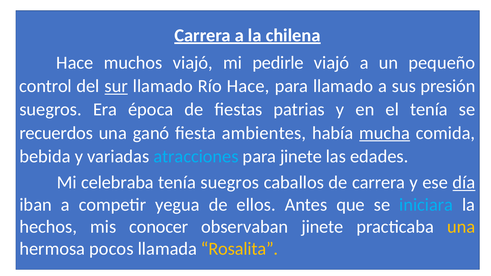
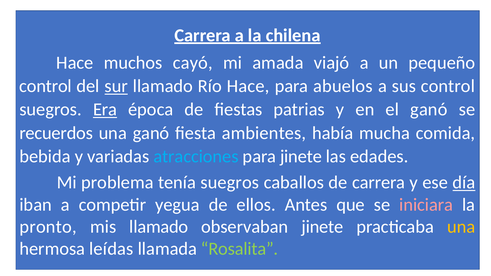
muchos viajó: viajó -> cayó (193, 63)
pedirle: pedirle -> amada (278, 63)
para llamado: llamado -> abuelos (343, 86)
sus presión: presión -> control (448, 86)
Era underline: none -> present (105, 110)
el tenía: tenía -> ganó (429, 110)
mucha underline: present -> none (385, 133)
celebraba: celebraba -> problema (117, 183)
iniciara colour: light blue -> pink (426, 205)
hechos: hechos -> pronto (48, 227)
mis conocer: conocer -> llamado (159, 227)
pocos: pocos -> leídas (111, 249)
Rosalita colour: yellow -> light green (240, 249)
